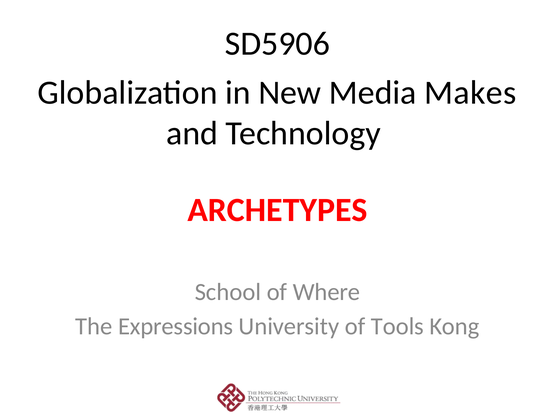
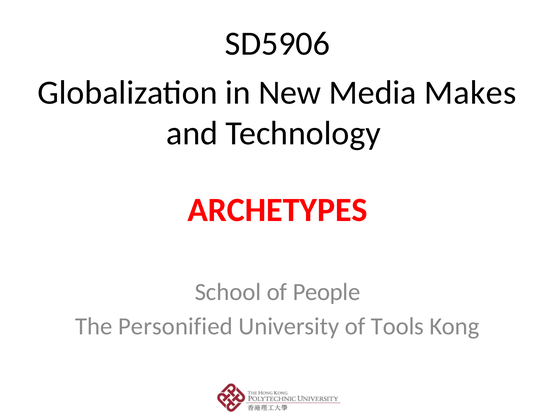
Where: Where -> People (327, 292)
Expressions: Expressions -> Personified (175, 327)
